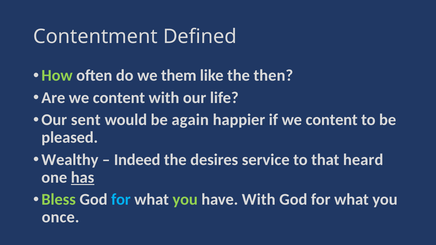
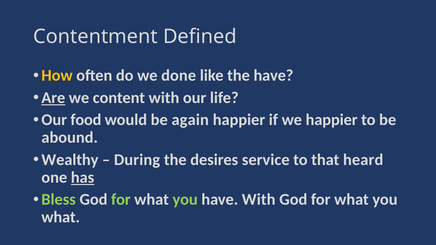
How colour: light green -> yellow (57, 76)
them: them -> done (179, 76)
the then: then -> have (273, 76)
Are underline: none -> present (53, 98)
sent: sent -> food (86, 120)
if we content: content -> happier (332, 120)
pleased: pleased -> abound (70, 138)
Indeed: Indeed -> During (137, 160)
for colour: light blue -> light green (121, 200)
once: once -> what (61, 217)
